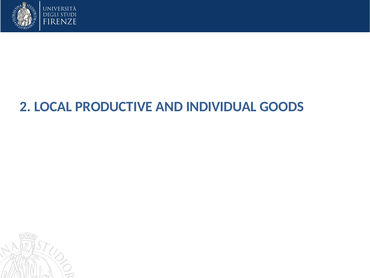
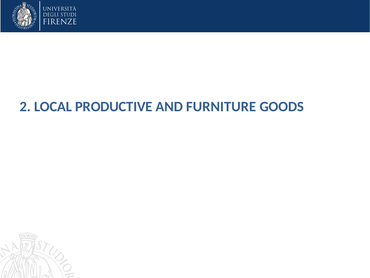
INDIVIDUAL: INDIVIDUAL -> FURNITURE (221, 107)
